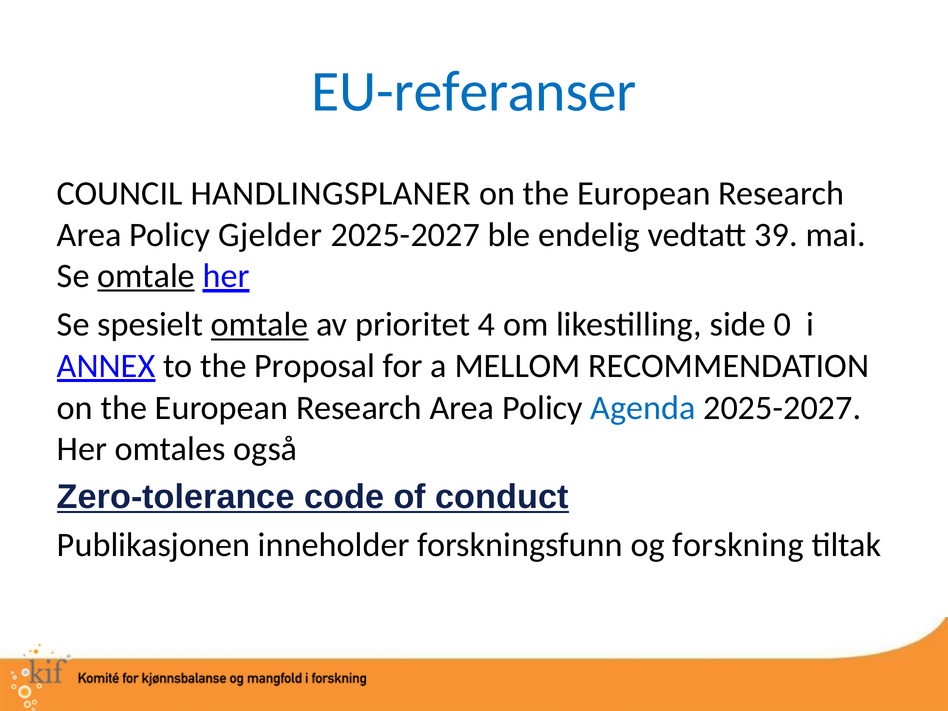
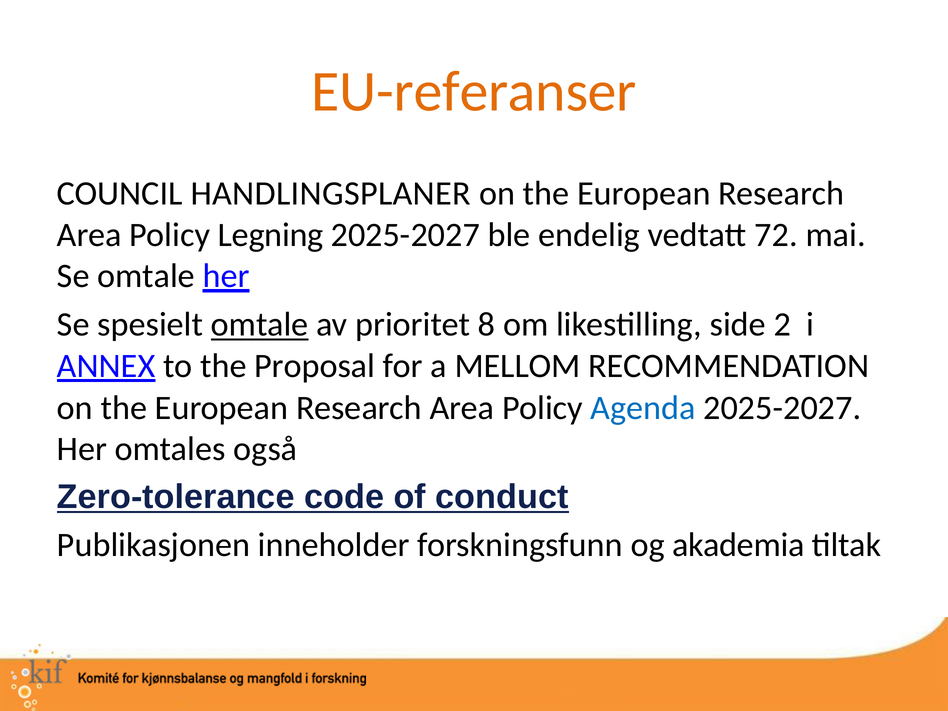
EU-referanser colour: blue -> orange (474, 92)
Gjelder: Gjelder -> Legning (271, 235)
39: 39 -> 72 (776, 235)
omtale underline: present -> none (146, 276)
4: 4 -> 8 (487, 325)
0: 0 -> 2 (782, 325)
forskning: forskning -> akademia (738, 545)
